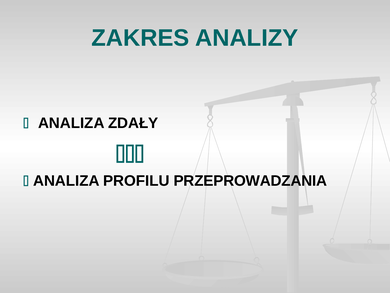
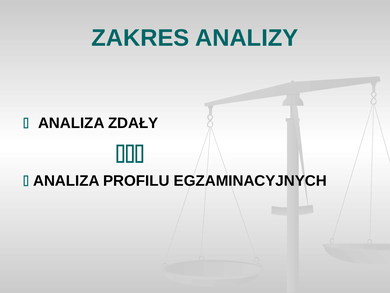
PRZEPROWADZANIA: PRZEPROWADZANIA -> EGZAMINACYJNYCH (250, 181)
